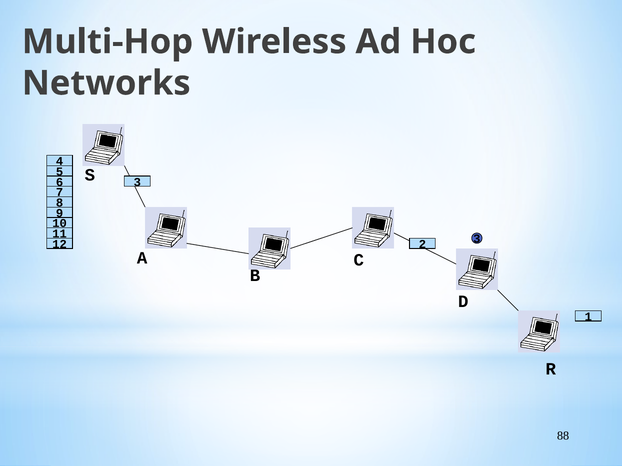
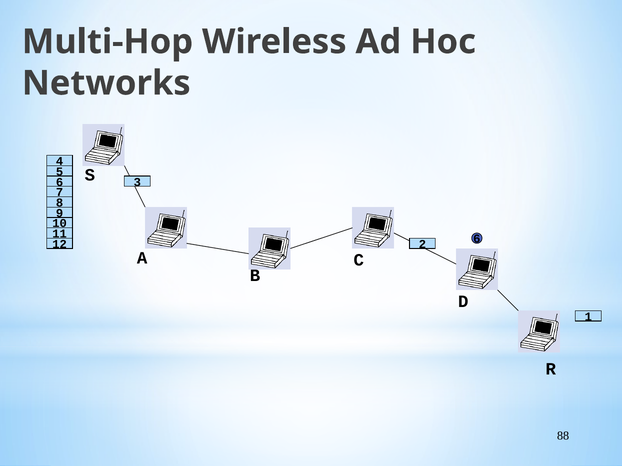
12 3: 3 -> 6 (477, 239)
